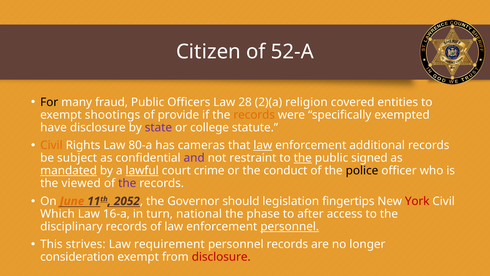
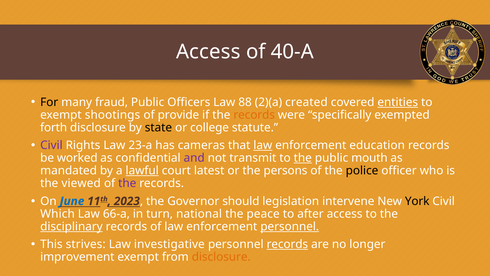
Citizen: Citizen -> Access (208, 52)
52-A: 52-A -> 40-A (292, 52)
28: 28 -> 88 (245, 102)
religion: religion -> created (306, 102)
entities underline: none -> present (398, 102)
have: have -> forth (54, 127)
state colour: purple -> black (158, 127)
Civil colour: orange -> purple (51, 145)
80-a: 80-a -> 23-a (140, 145)
additional: additional -> education (377, 145)
subject: subject -> worked (77, 158)
restraint: restraint -> transmit (253, 158)
signed: signed -> mouth (369, 158)
mandated underline: present -> none (69, 171)
crime: crime -> latest (209, 171)
conduct: conduct -> persons (285, 171)
June colour: orange -> blue (72, 201)
2052: 2052 -> 2023 (127, 201)
fingertips: fingertips -> intervene (348, 201)
York colour: red -> black (417, 201)
16-a: 16-a -> 66-a (116, 214)
phase: phase -> peace (263, 214)
disciplinary underline: none -> present (71, 226)
requirement: requirement -> investigative (169, 244)
records underline: none -> present (287, 244)
consideration: consideration -> improvement (77, 257)
disclosure colour: red -> orange (221, 257)
